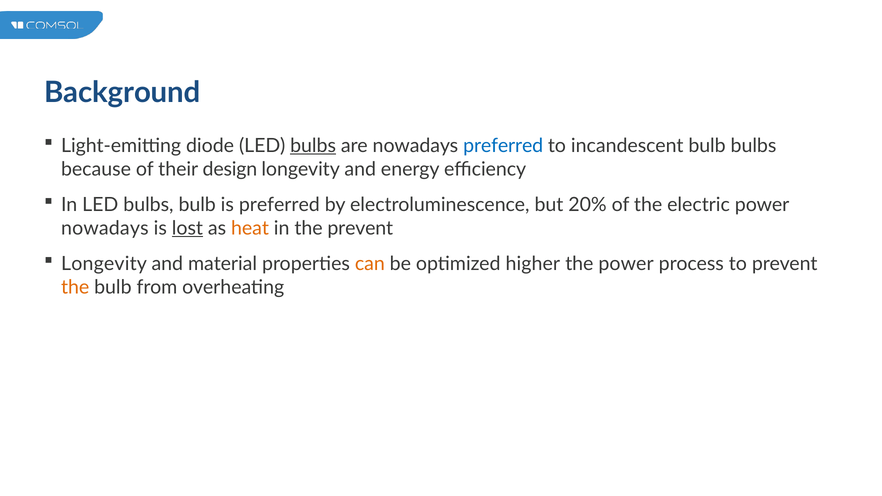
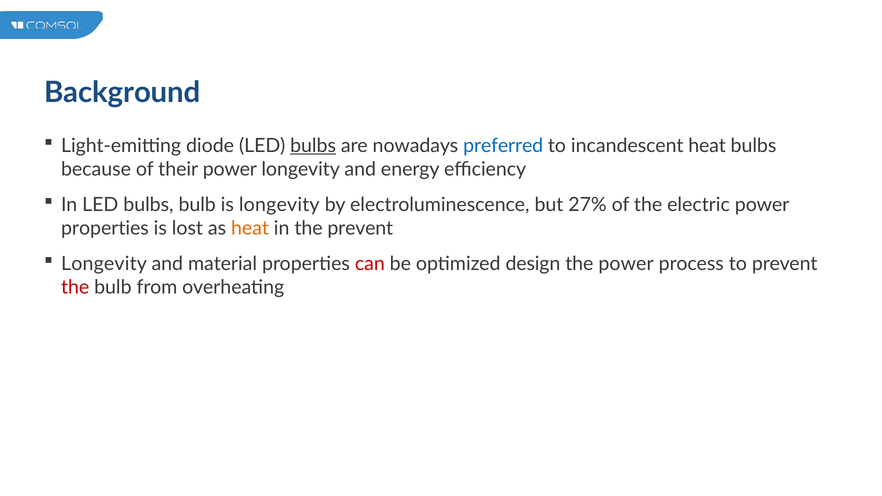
incandescent bulb: bulb -> heat (707, 146)
their design: design -> power (230, 169)
is preferred: preferred -> longevity (279, 205)
20%: 20% -> 27% (587, 205)
nowadays: nowadays -> properties (105, 228)
lost underline: present -> none (187, 228)
can colour: orange -> red (370, 264)
higher: higher -> design (533, 264)
the colour: orange -> red (75, 287)
